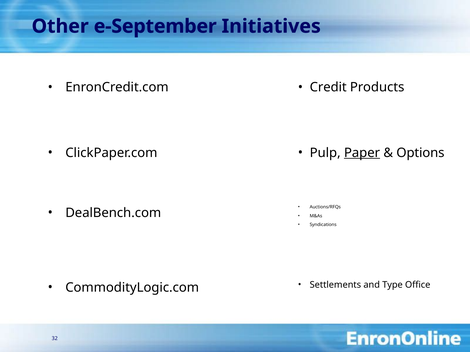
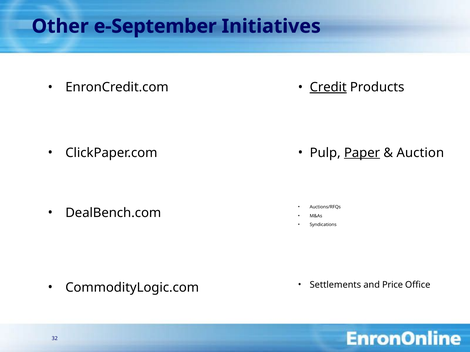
Credit underline: none -> present (328, 87)
Options: Options -> Auction (420, 153)
Type: Type -> Price (393, 285)
